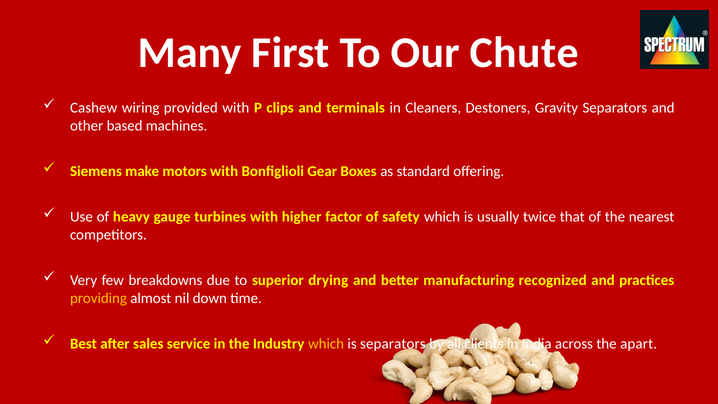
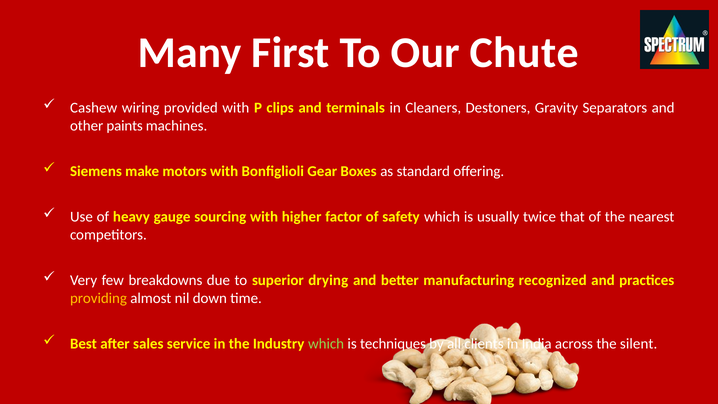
based: based -> paints (125, 126)
turbines: turbines -> sourcing (220, 217)
which colour: yellow -> light green (326, 344)
is separators: separators -> techniques (393, 344)
apart: apart -> silent (639, 344)
